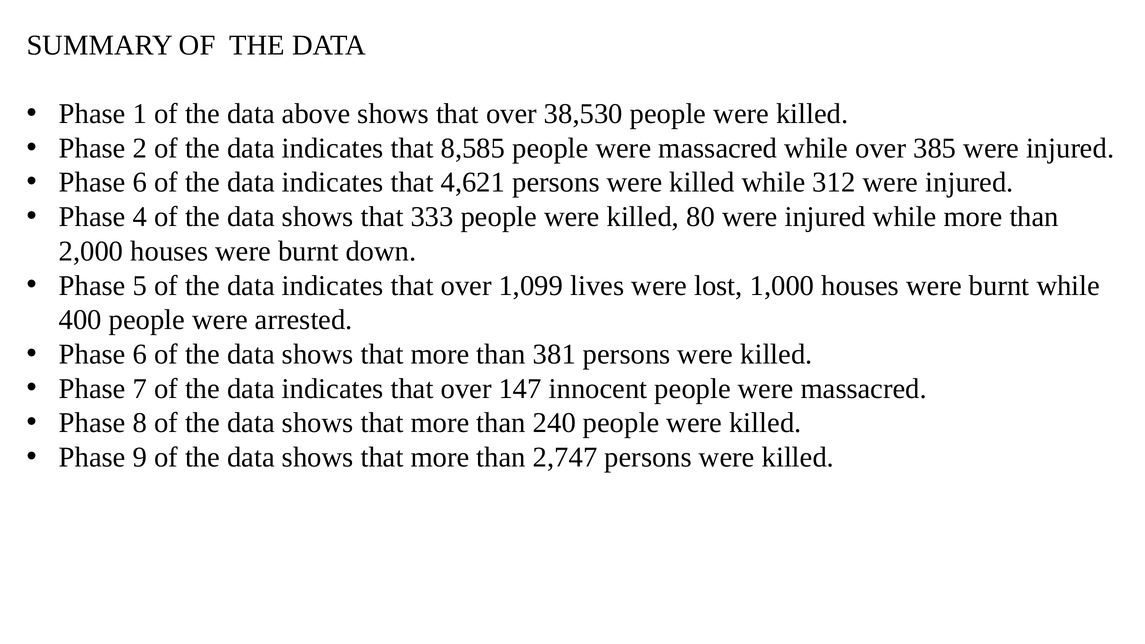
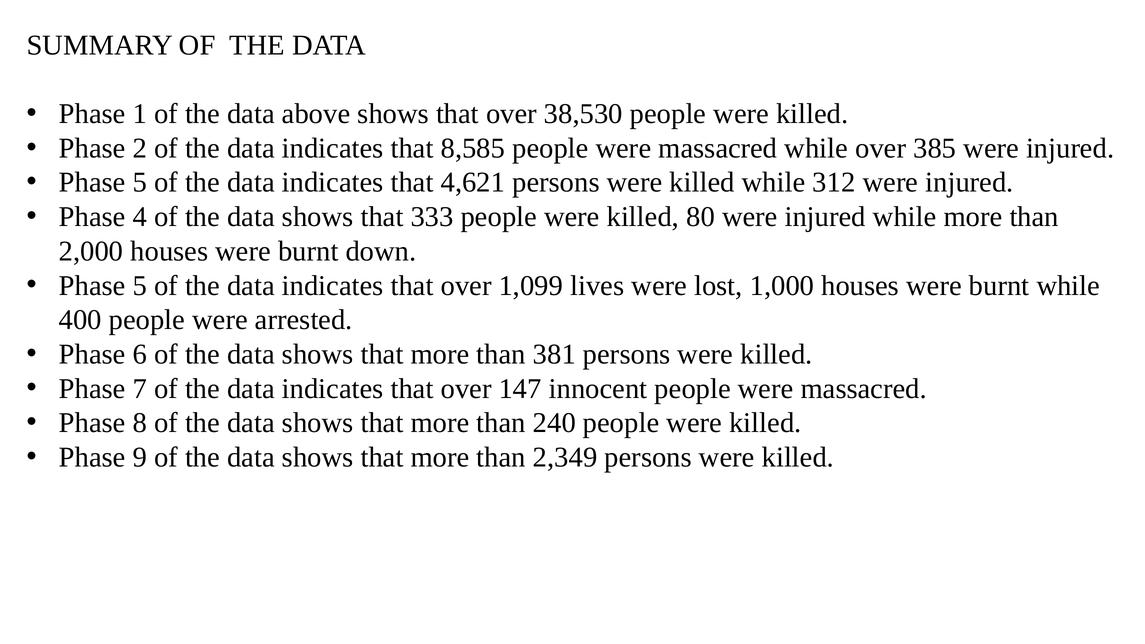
6: 6 -> 5 (140, 183)
2,747: 2,747 -> 2,349 (565, 457)
